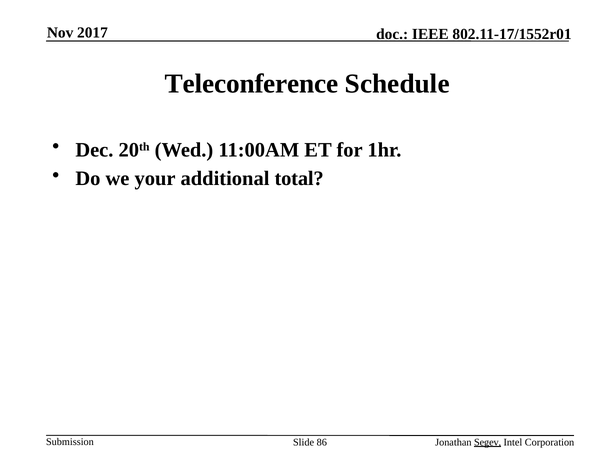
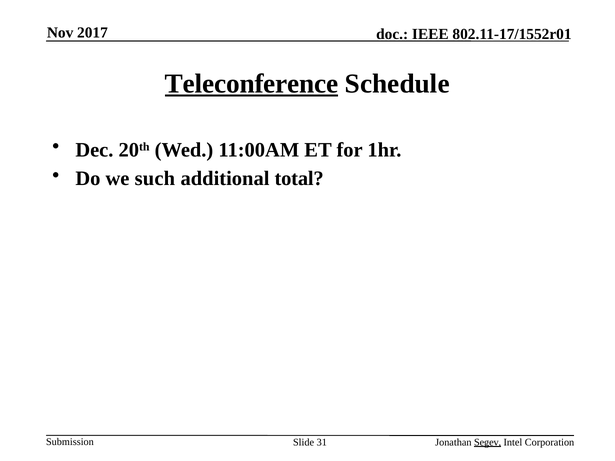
Teleconference underline: none -> present (252, 84)
your: your -> such (155, 179)
86: 86 -> 31 (322, 442)
